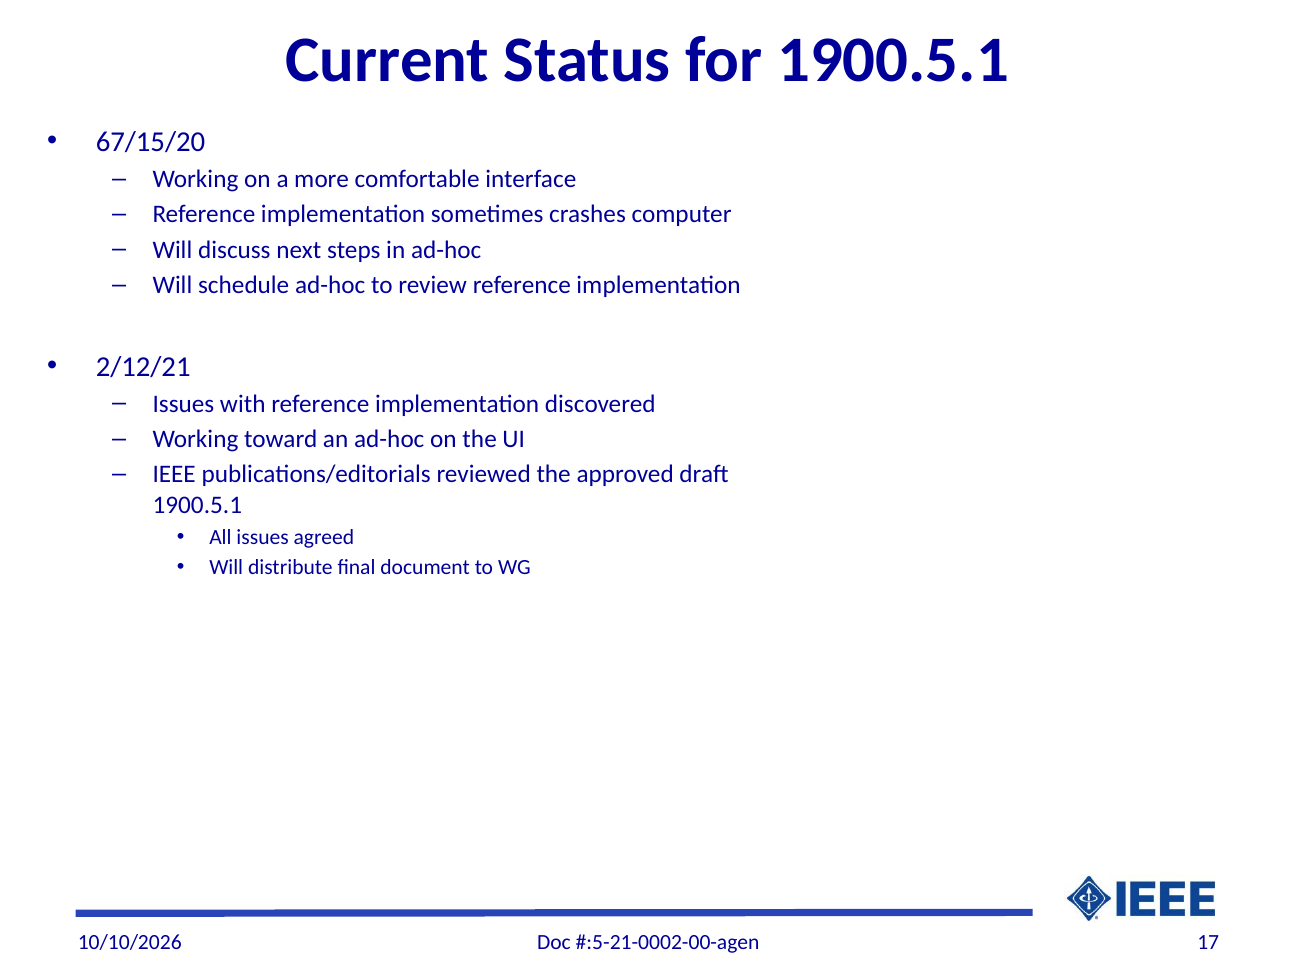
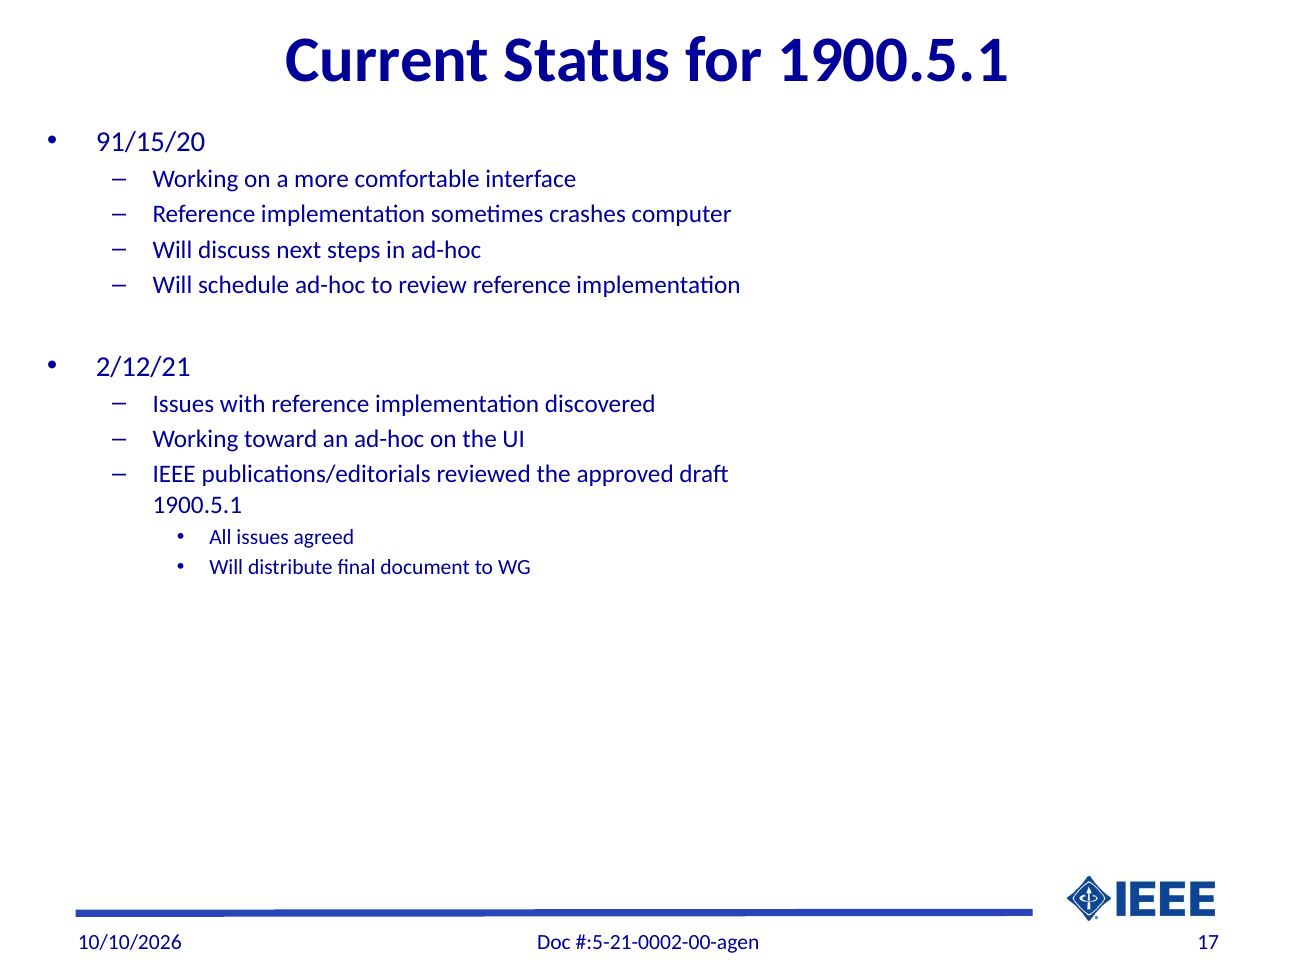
67/15/20: 67/15/20 -> 91/15/20 (151, 142)
